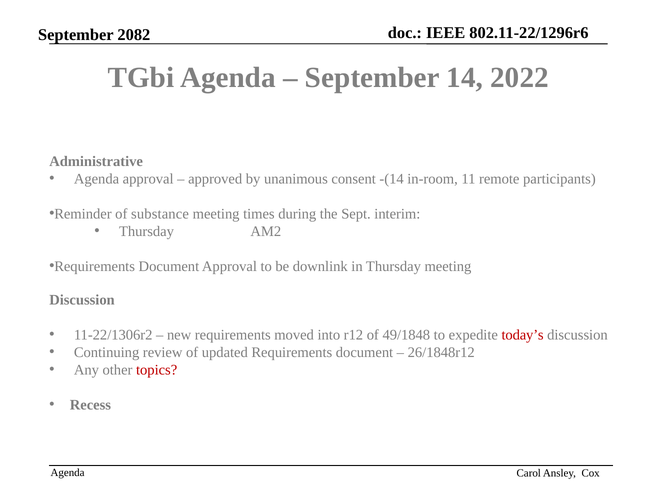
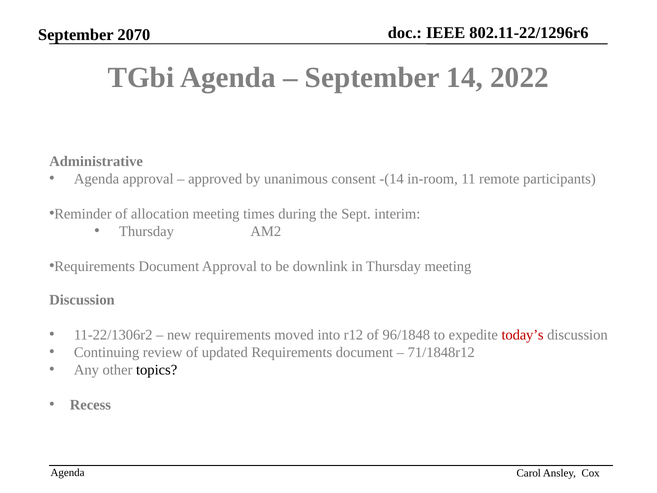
2082: 2082 -> 2070 (134, 35)
substance: substance -> allocation (160, 214)
49/1848: 49/1848 -> 96/1848 (406, 335)
26/1848r12: 26/1848r12 -> 71/1848r12 (441, 352)
topics colour: red -> black (157, 370)
